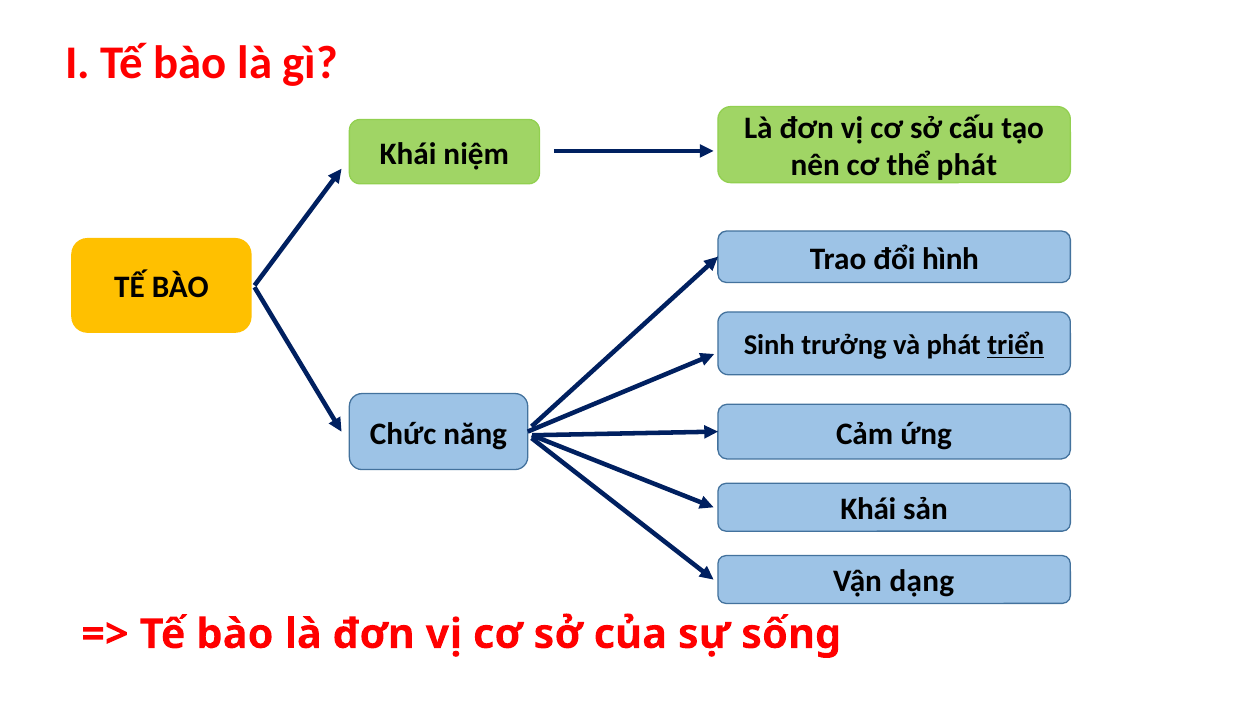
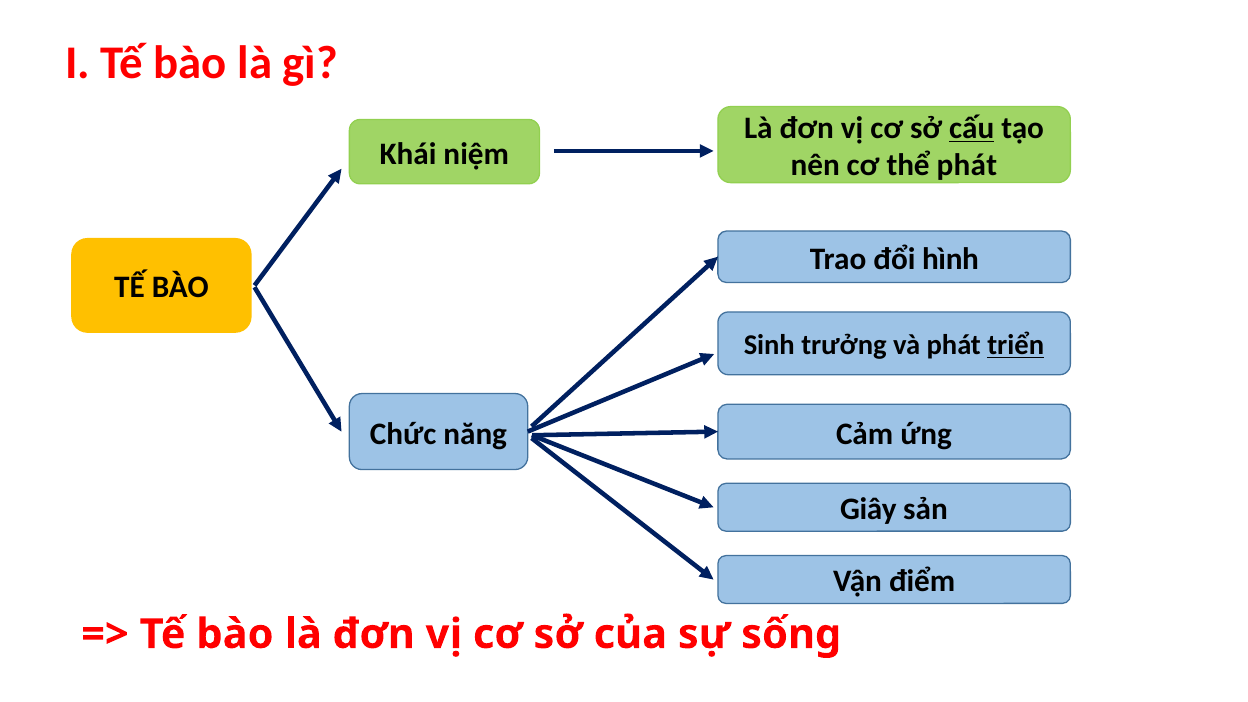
cấu underline: none -> present (972, 128)
Khái: Khái -> Giây (868, 509)
dạng: dạng -> điểm (922, 582)
